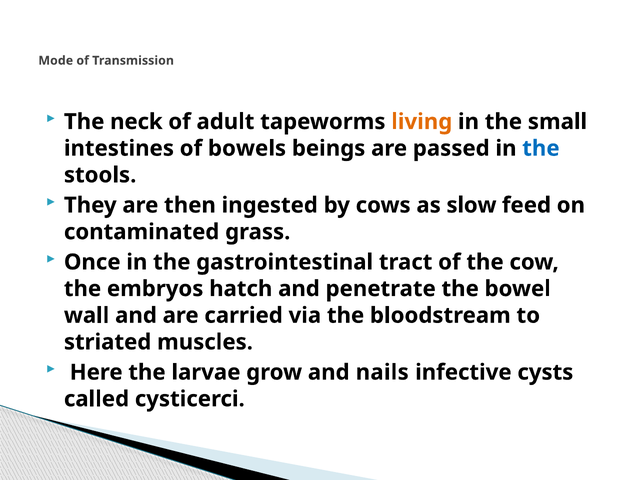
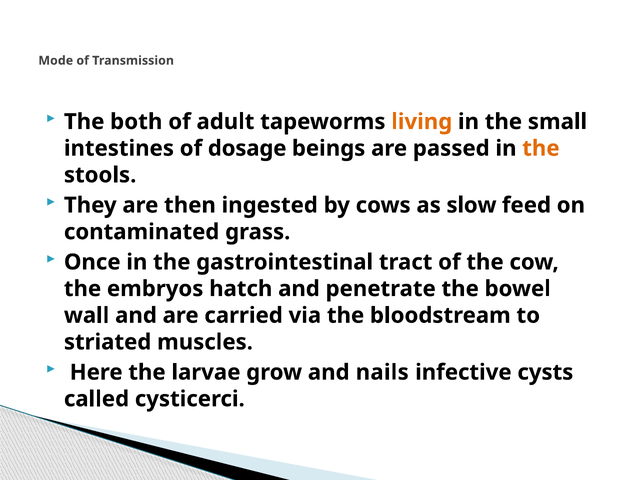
neck: neck -> both (136, 122)
bowels: bowels -> dosage (247, 148)
the colour: blue -> orange (541, 148)
